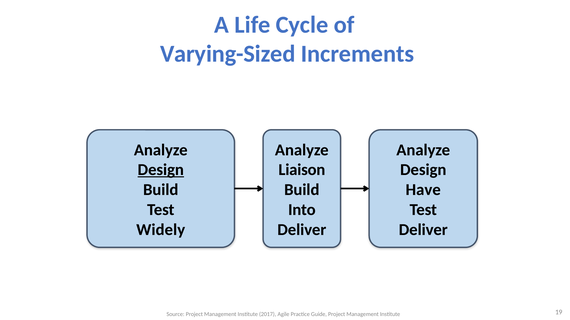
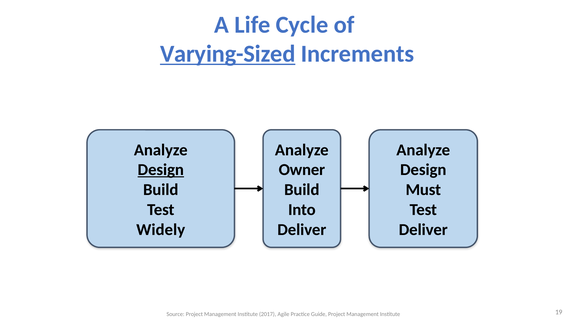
Varying-Sized underline: none -> present (228, 54)
Liaison: Liaison -> Owner (302, 170)
Have: Have -> Must (423, 190)
